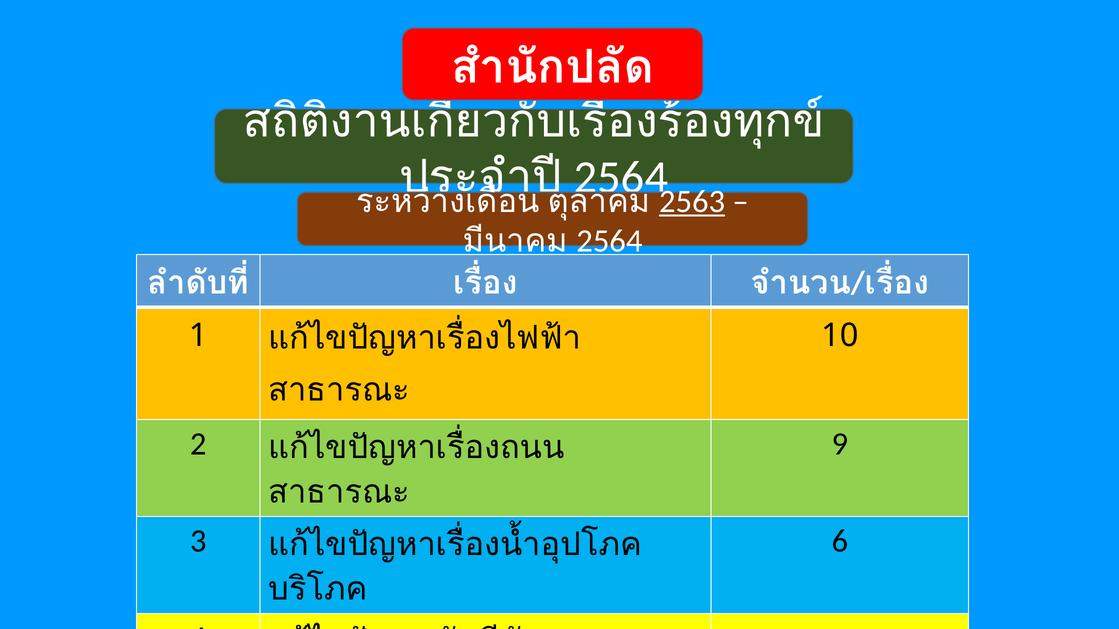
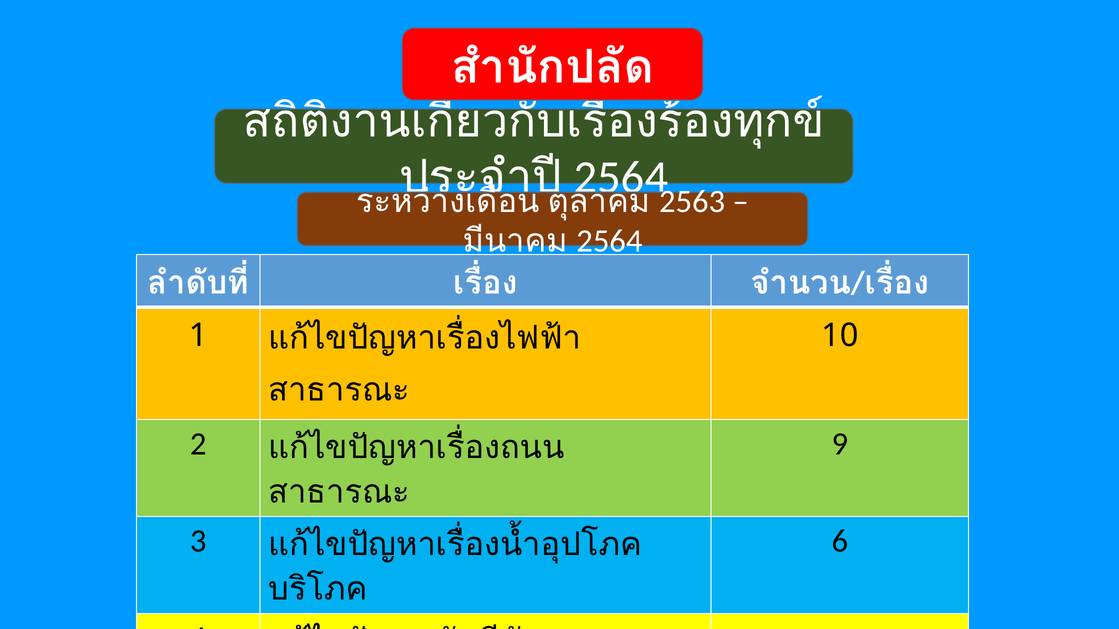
2563 underline: present -> none (692, 202)
